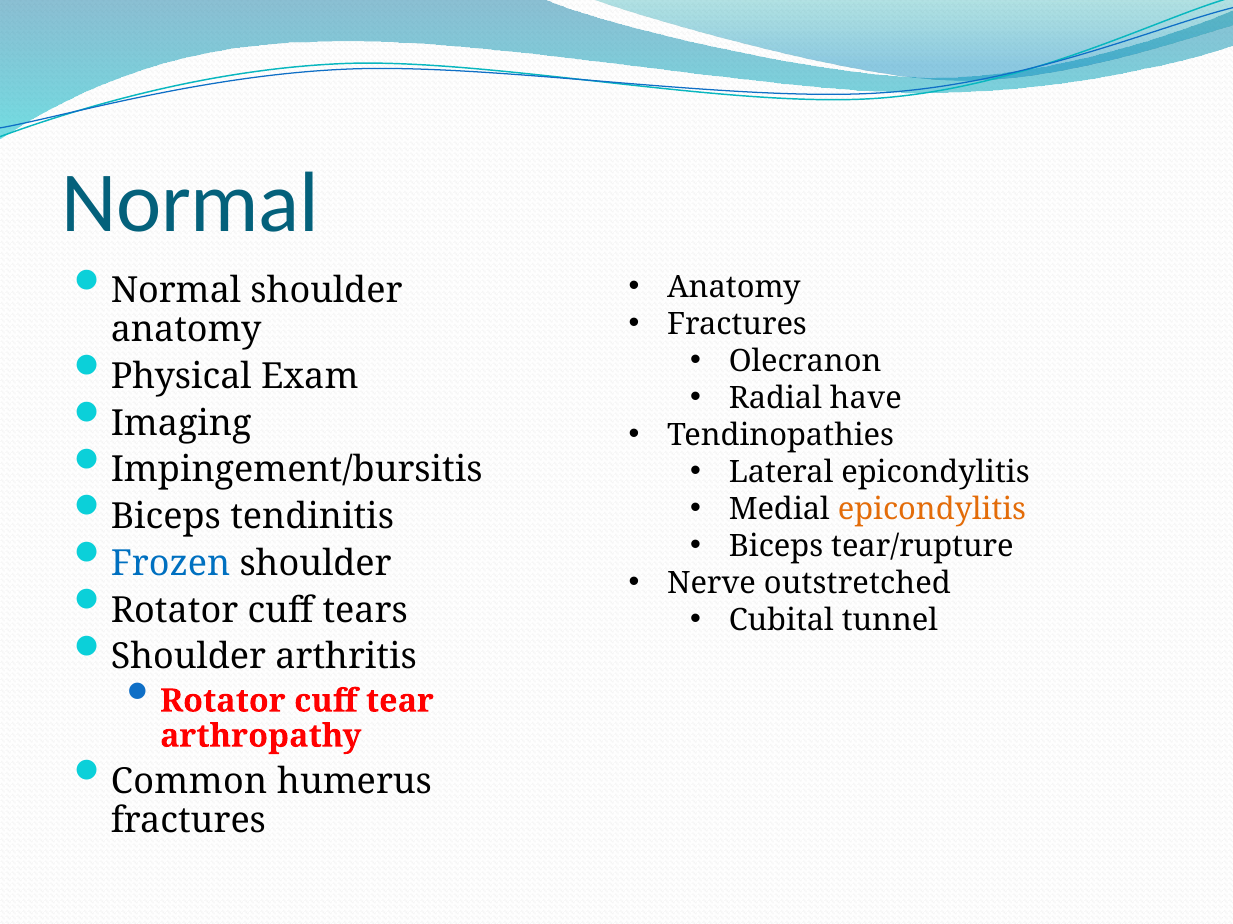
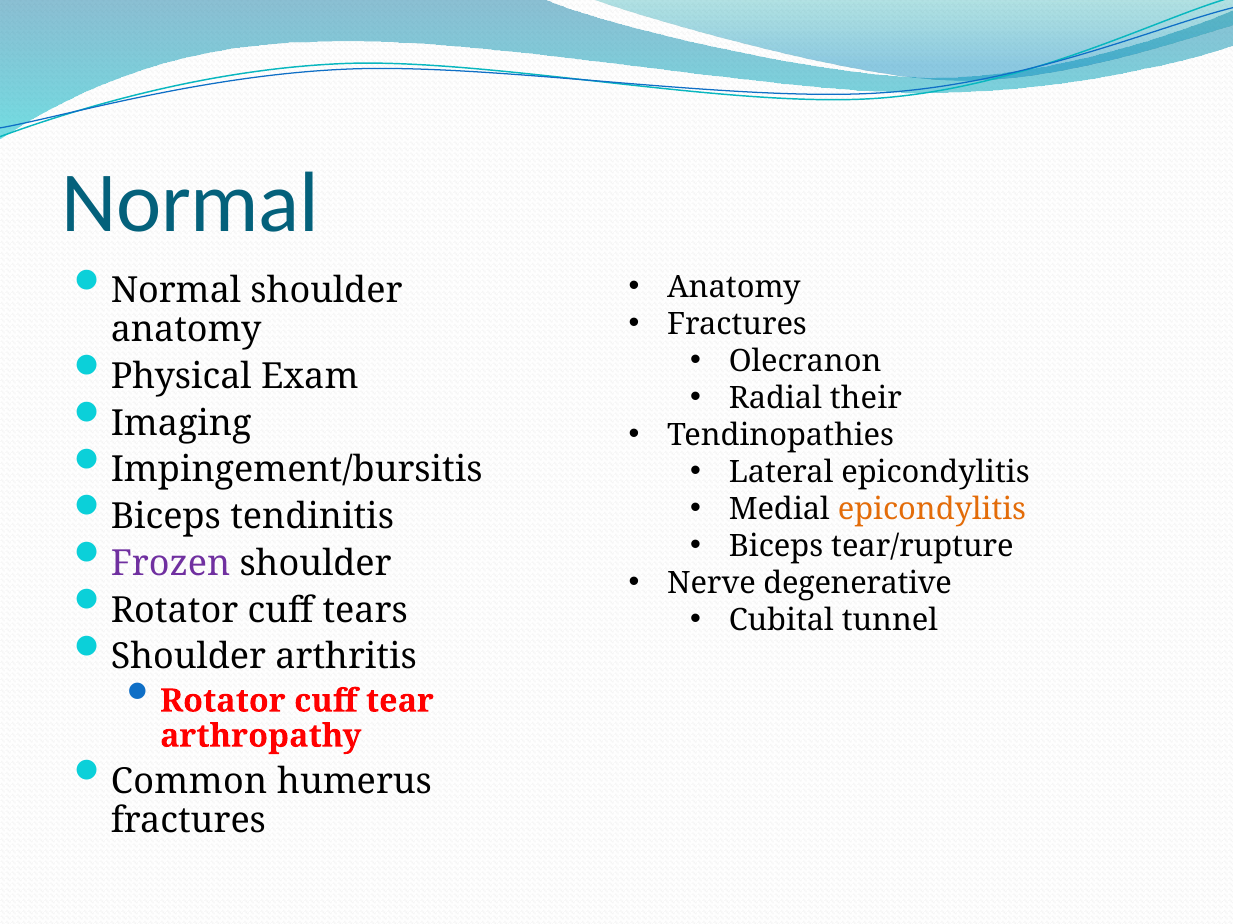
have: have -> their (866, 399)
Frozen colour: blue -> purple (171, 564)
outstretched: outstretched -> degenerative (858, 584)
